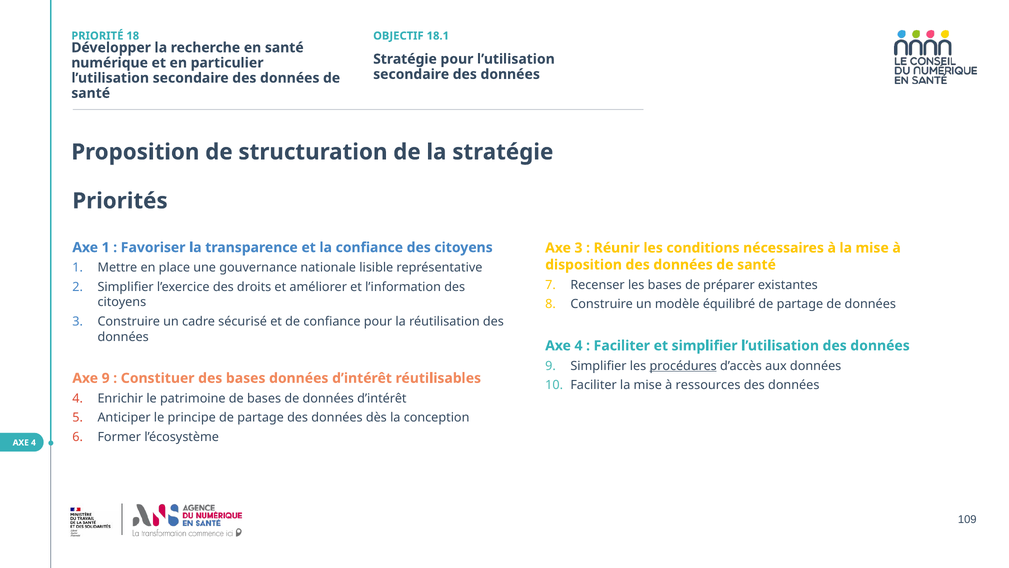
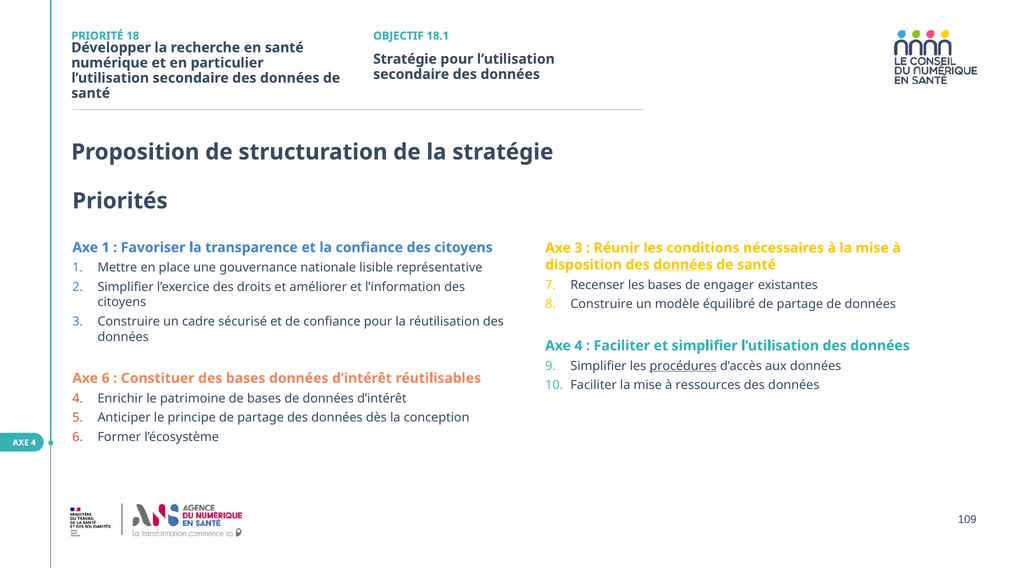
données underline: none -> present (683, 265)
préparer: préparer -> engager (729, 285)
Axe 9: 9 -> 6 (106, 378)
